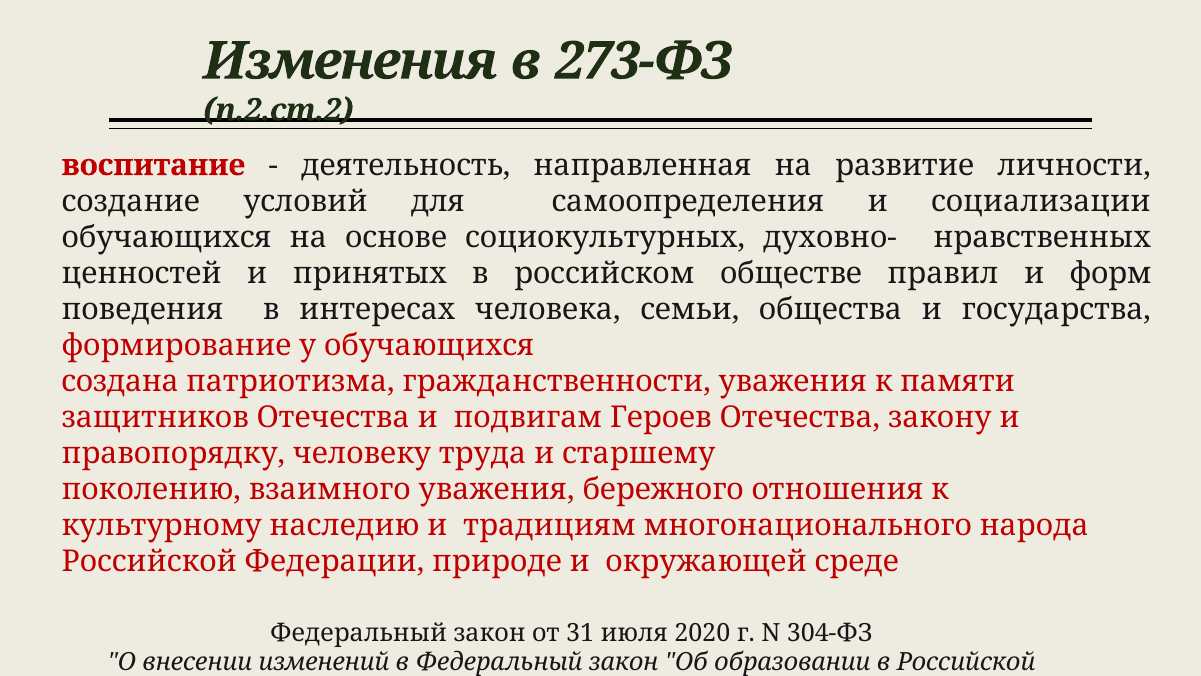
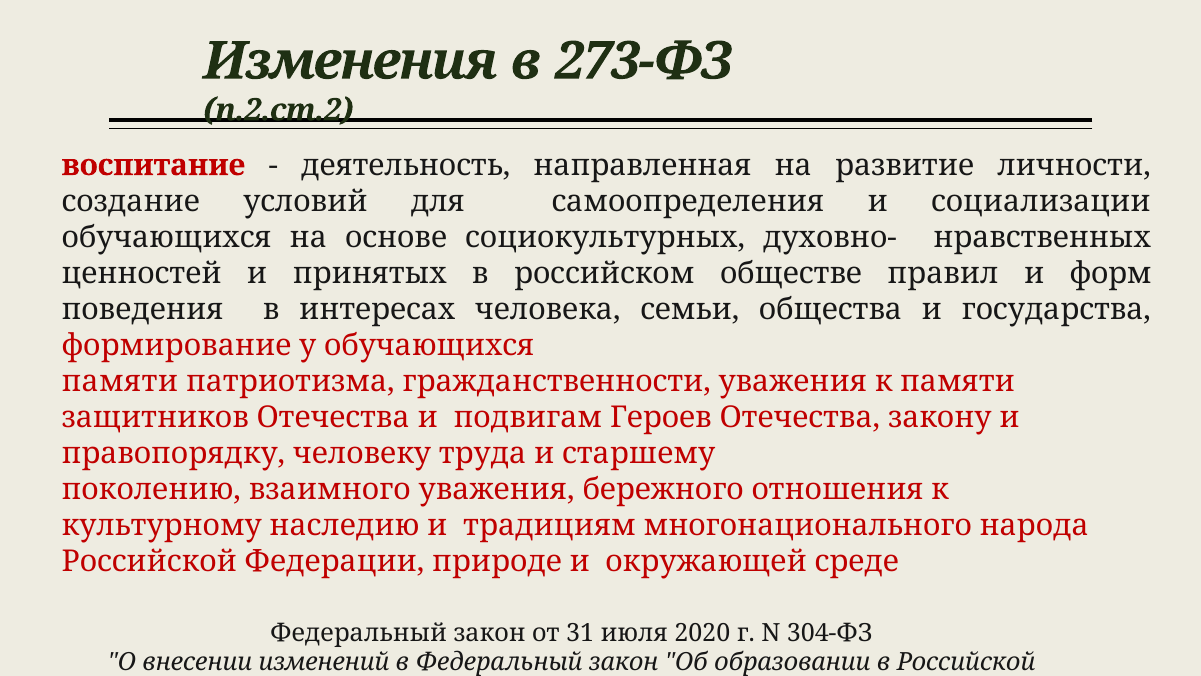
создана: создана -> памяти (120, 381)
